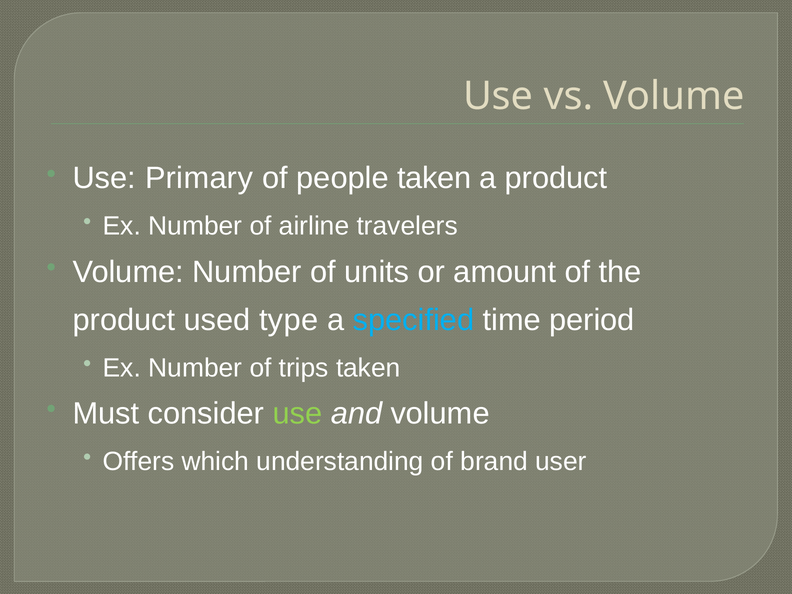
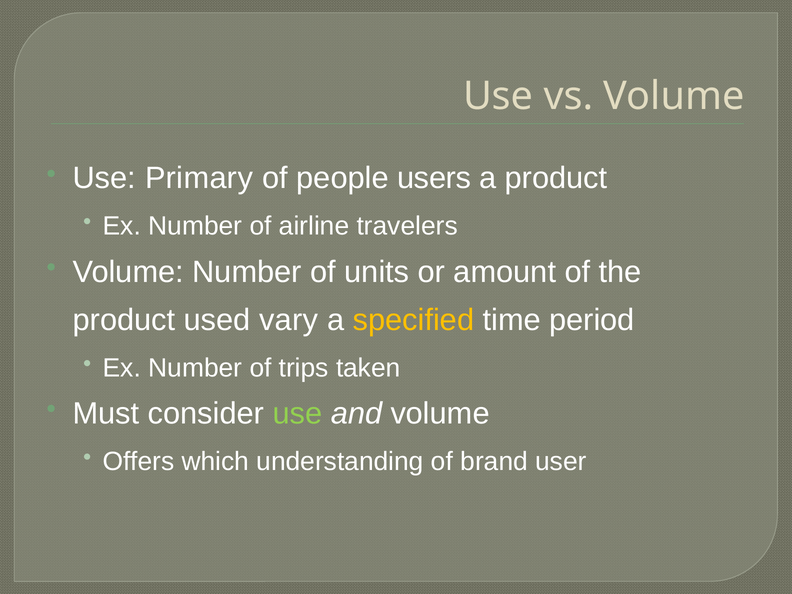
people taken: taken -> users (434, 178)
type: type -> vary (289, 320)
specified colour: light blue -> yellow (414, 320)
